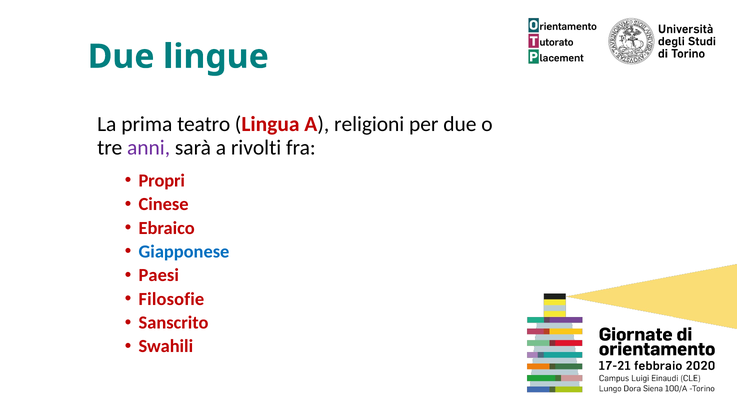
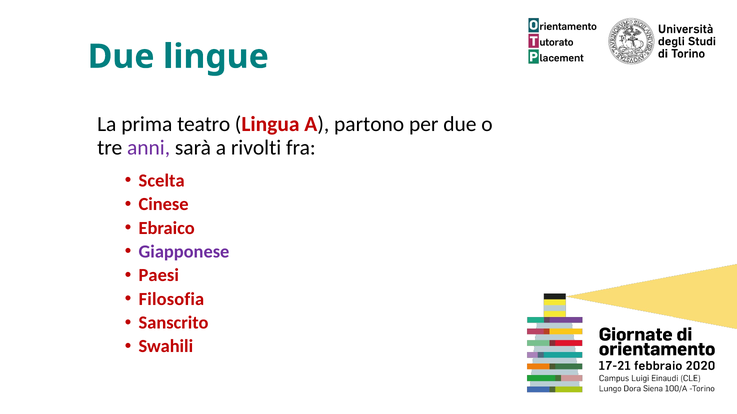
religioni: religioni -> partono (369, 125)
Propri: Propri -> Scelta (162, 181)
Giapponese colour: blue -> purple (184, 252)
Filosofie: Filosofie -> Filosofia (171, 299)
